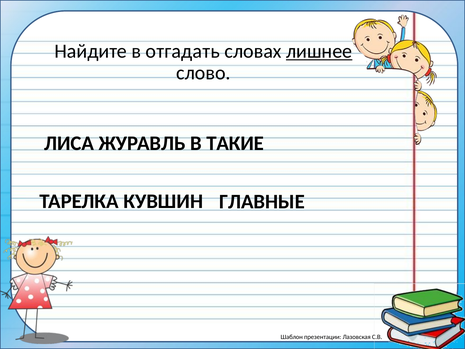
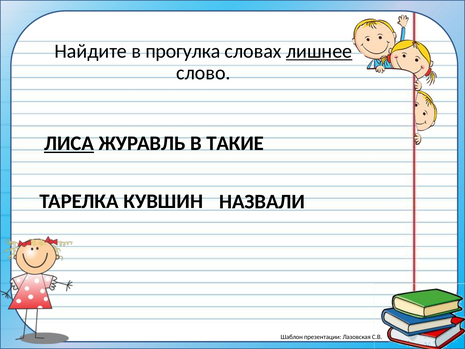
отгадать: отгадать -> прогулка (183, 51)
ЛИСА underline: none -> present (69, 143)
ГЛАВНЫЕ: ГЛАВНЫЕ -> НАЗВАЛИ (262, 201)
